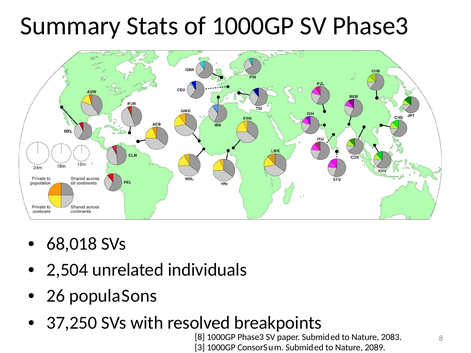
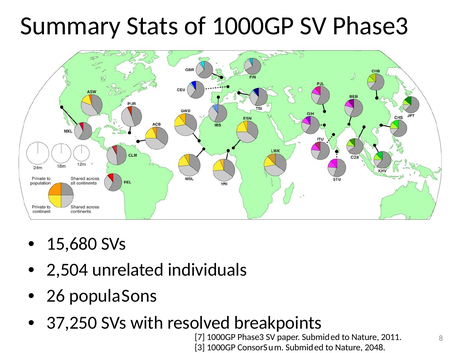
68,018: 68,018 -> 15,680 (72, 244)
8: 8 -> 7 (200, 337)
2083: 2083 -> 2011 (391, 337)
2089: 2089 -> 2048 (375, 348)
